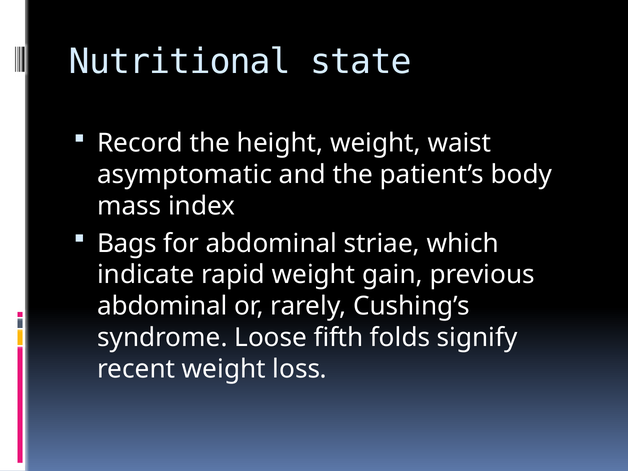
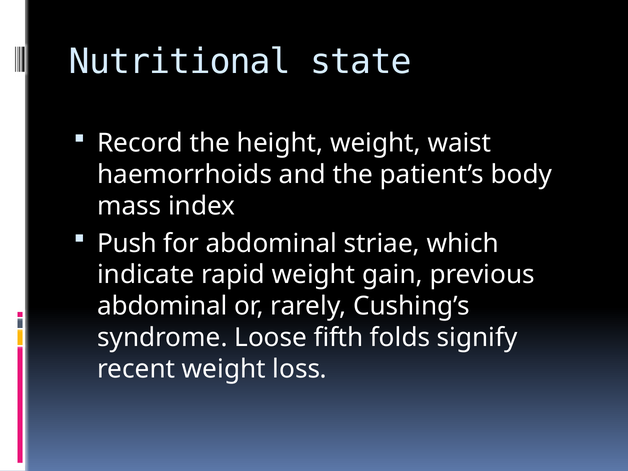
asymptomatic: asymptomatic -> haemorrhoids (185, 175)
Bags: Bags -> Push (127, 243)
